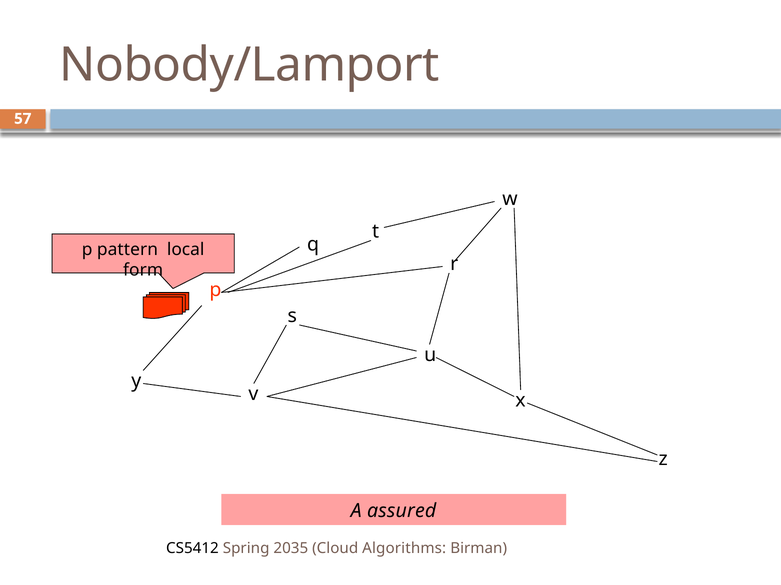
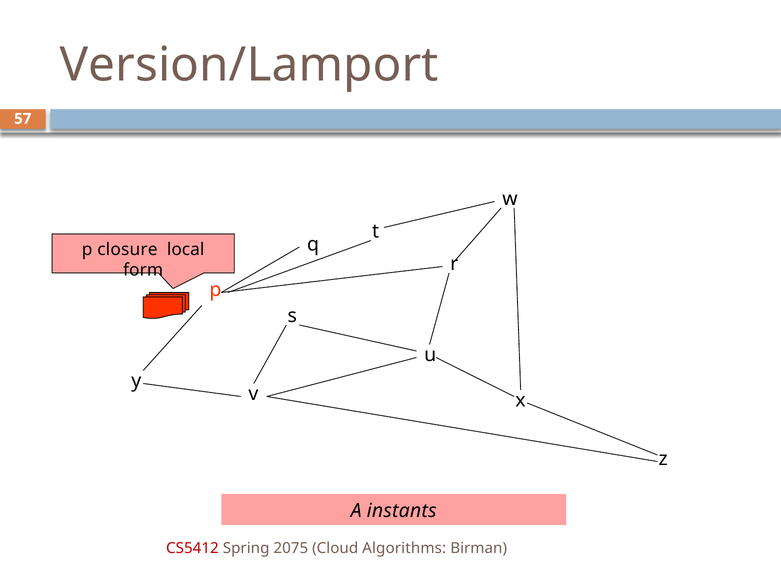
Nobody/Lamport: Nobody/Lamport -> Version/Lamport (249, 65)
pattern: pattern -> closure (127, 250)
assured: assured -> instants (402, 512)
CS5412 colour: black -> red (192, 549)
2035: 2035 -> 2075 (291, 549)
